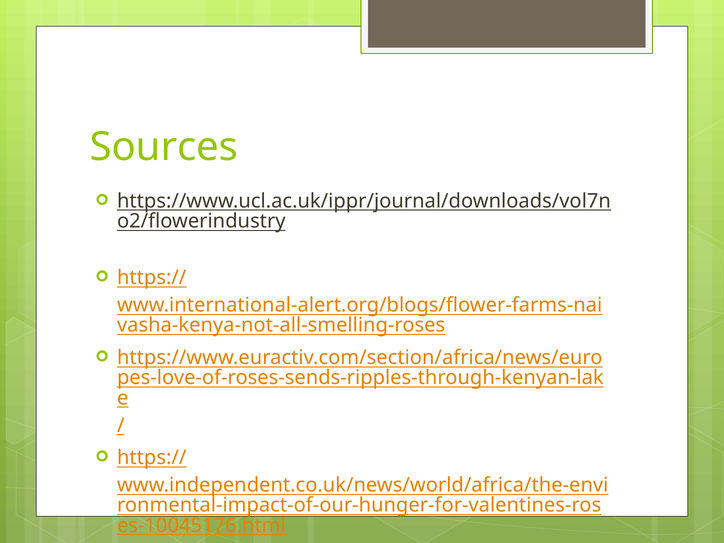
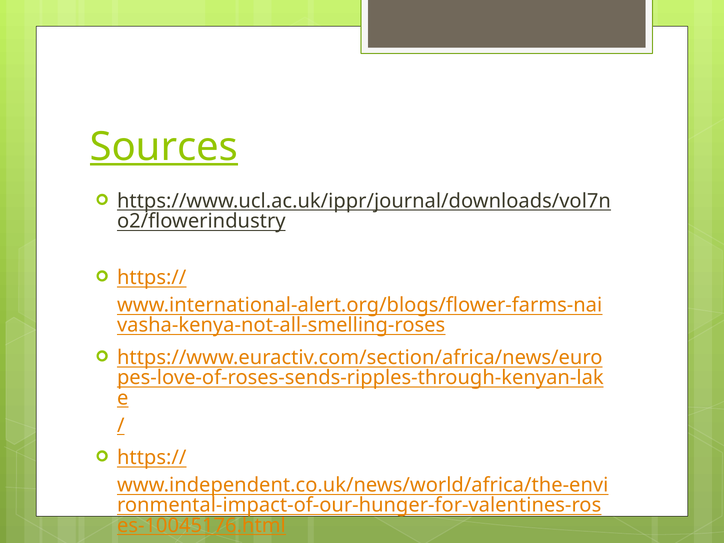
Sources underline: none -> present (164, 147)
